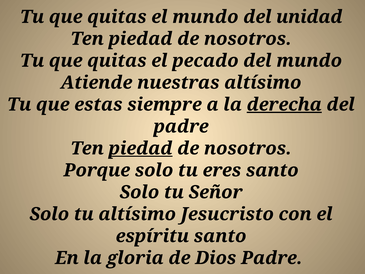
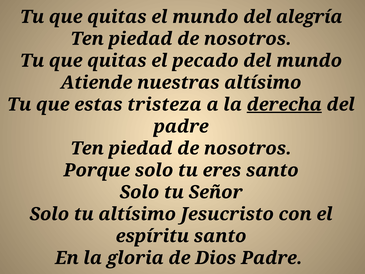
unidad: unidad -> alegría (309, 17)
siempre: siempre -> tristeza (164, 104)
piedad underline: present -> none (141, 148)
